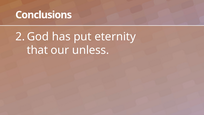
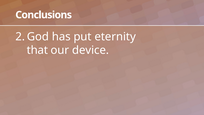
unless: unless -> device (91, 50)
